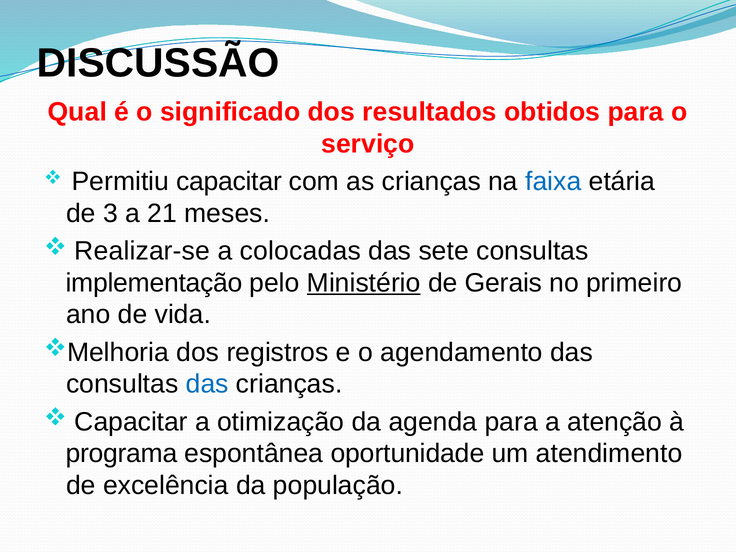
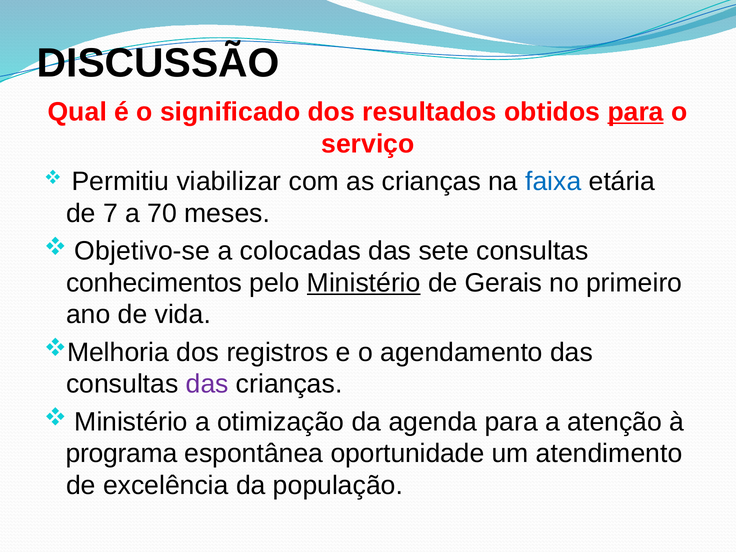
para underline: none -> present (636, 112)
Permitiu capacitar: capacitar -> viabilizar (229, 181)
3: 3 -> 7 (110, 213)
21: 21 -> 70 (162, 213)
Realizar-se: Realizar-se -> Objetivo-se (142, 251)
implementação: implementação -> conhecimentos (154, 283)
das colour: blue -> purple (207, 384)
Capacitar: Capacitar -> Ministério (131, 422)
